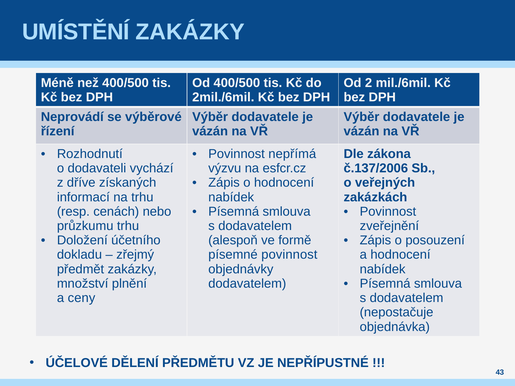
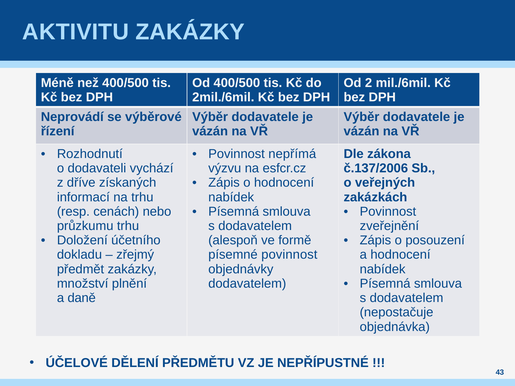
UMÍSTĚNÍ: UMÍSTĚNÍ -> AKTIVITU (76, 32)
ceny: ceny -> daně (82, 298)
